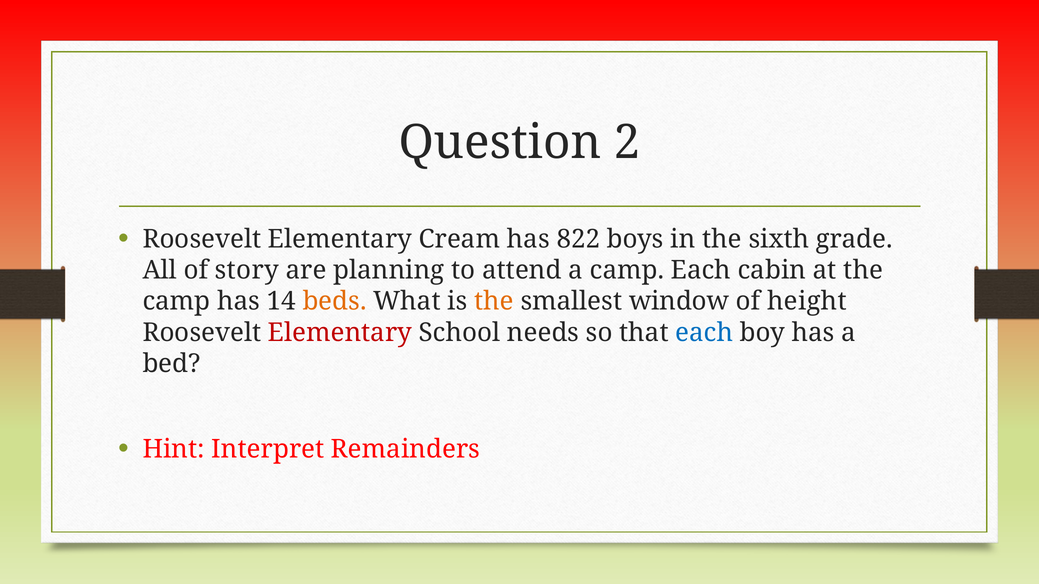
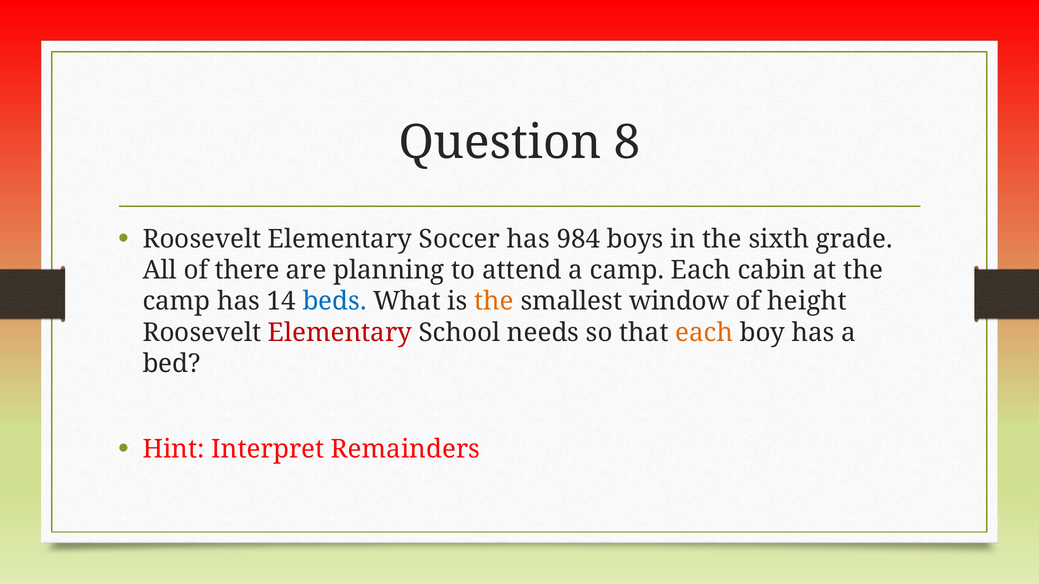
2: 2 -> 8 (627, 143)
Cream: Cream -> Soccer (459, 239)
822: 822 -> 984 (578, 239)
story: story -> there (247, 270)
beds colour: orange -> blue (335, 302)
each colour: blue -> orange (704, 333)
